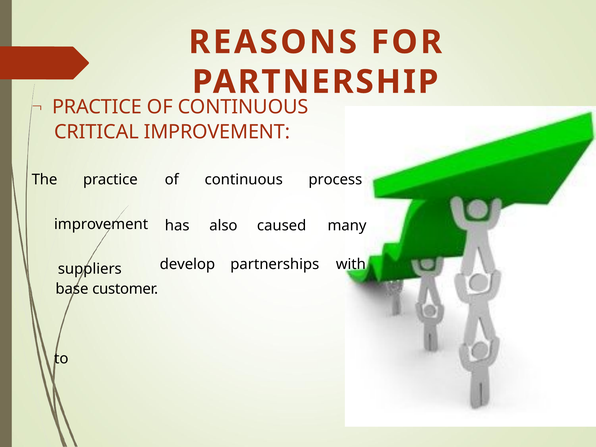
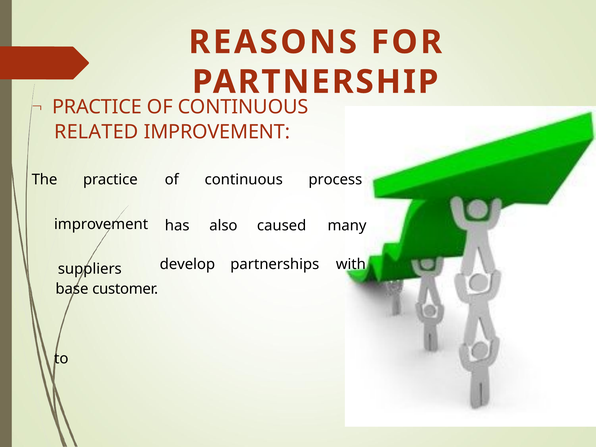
CRITICAL: CRITICAL -> RELATED (96, 132)
